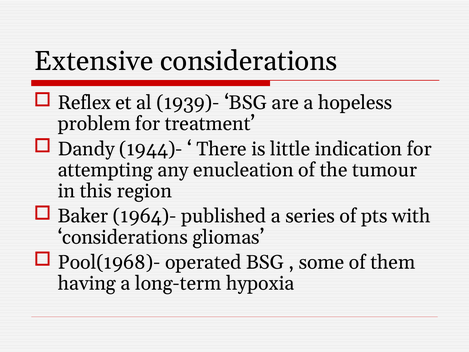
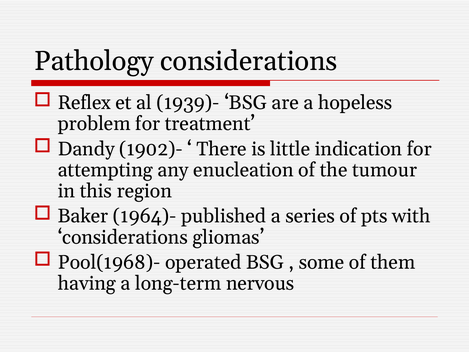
Extensive: Extensive -> Pathology (94, 61)
1944)-: 1944)- -> 1902)- (151, 149)
hypoxia: hypoxia -> nervous (260, 283)
